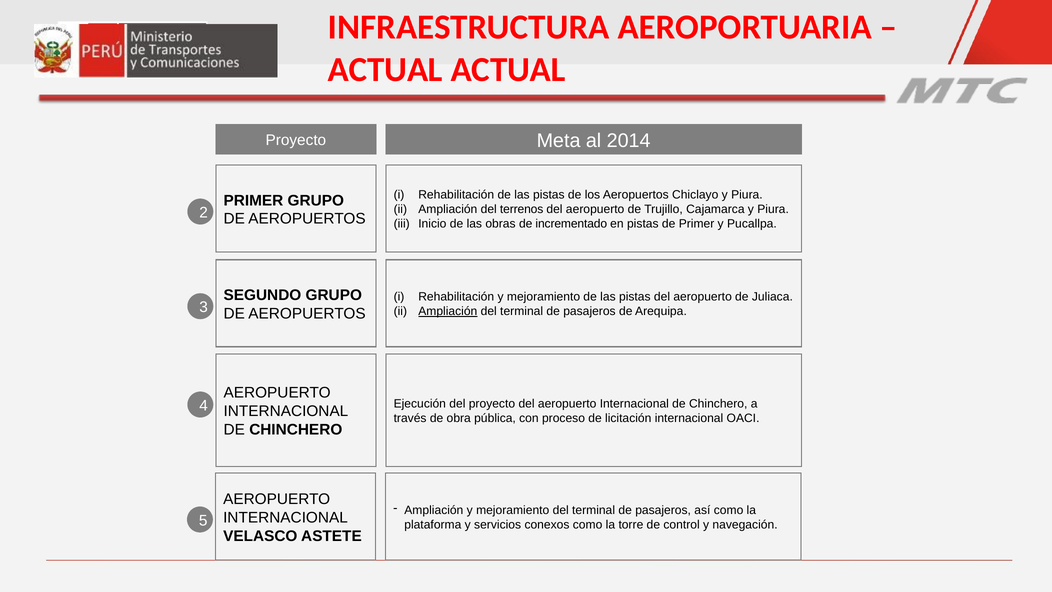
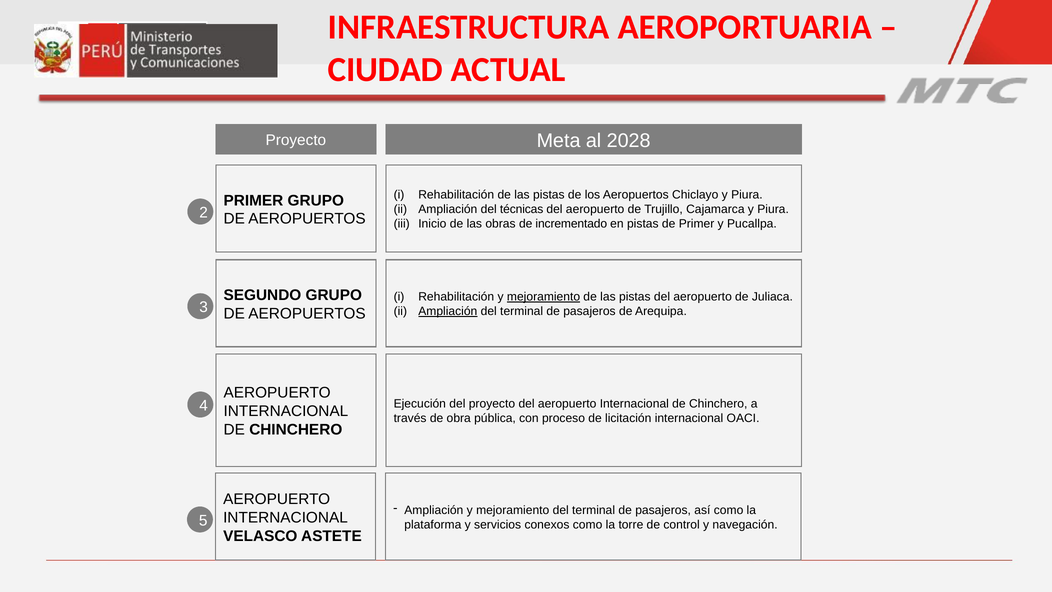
ACTUAL: ACTUAL -> CIUDAD (385, 69)
2014: 2014 -> 2028 (629, 141)
terrenos: terrenos -> técnicas (522, 209)
mejoramiento underline: none -> present (544, 297)
